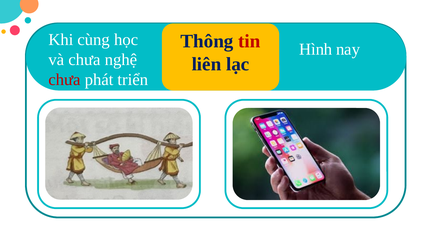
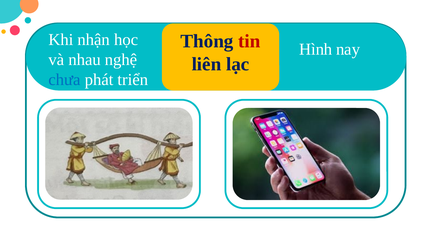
cùng: cùng -> nhận (94, 40)
và chưa: chưa -> nhau (85, 60)
chưa colour: red -> blue (65, 80)
